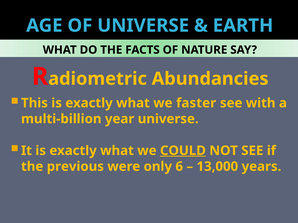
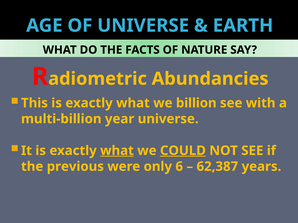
faster: faster -> billion (196, 103)
what underline: none -> present (117, 151)
13,000: 13,000 -> 62,387 (217, 167)
